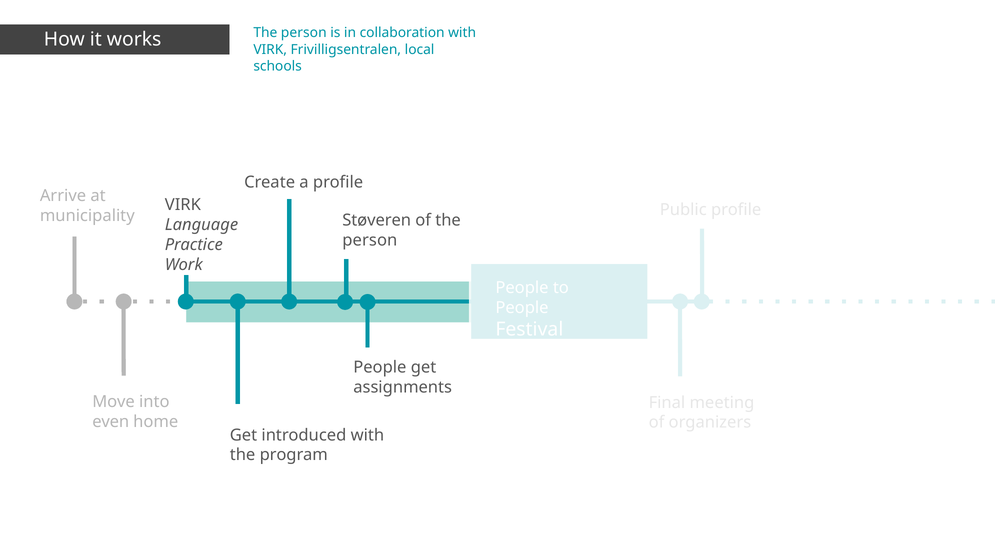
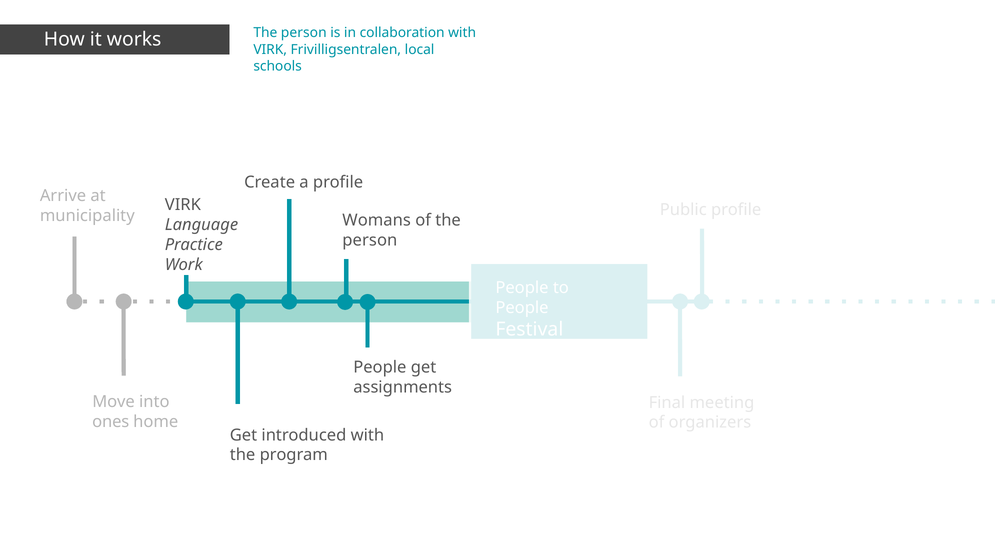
Støveren: Støveren -> Womans (377, 220)
even: even -> ones (111, 422)
